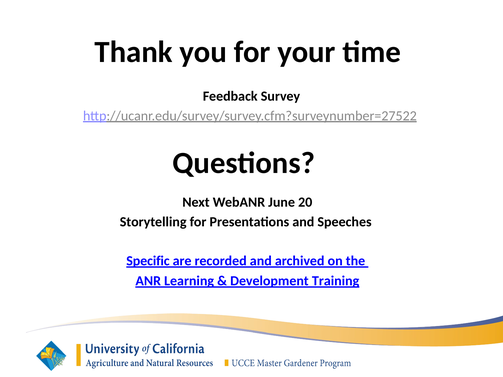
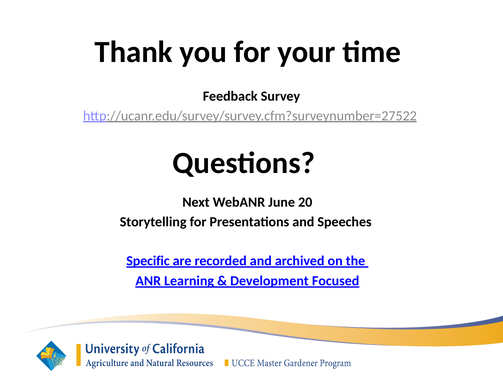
Training: Training -> Focused (336, 281)
